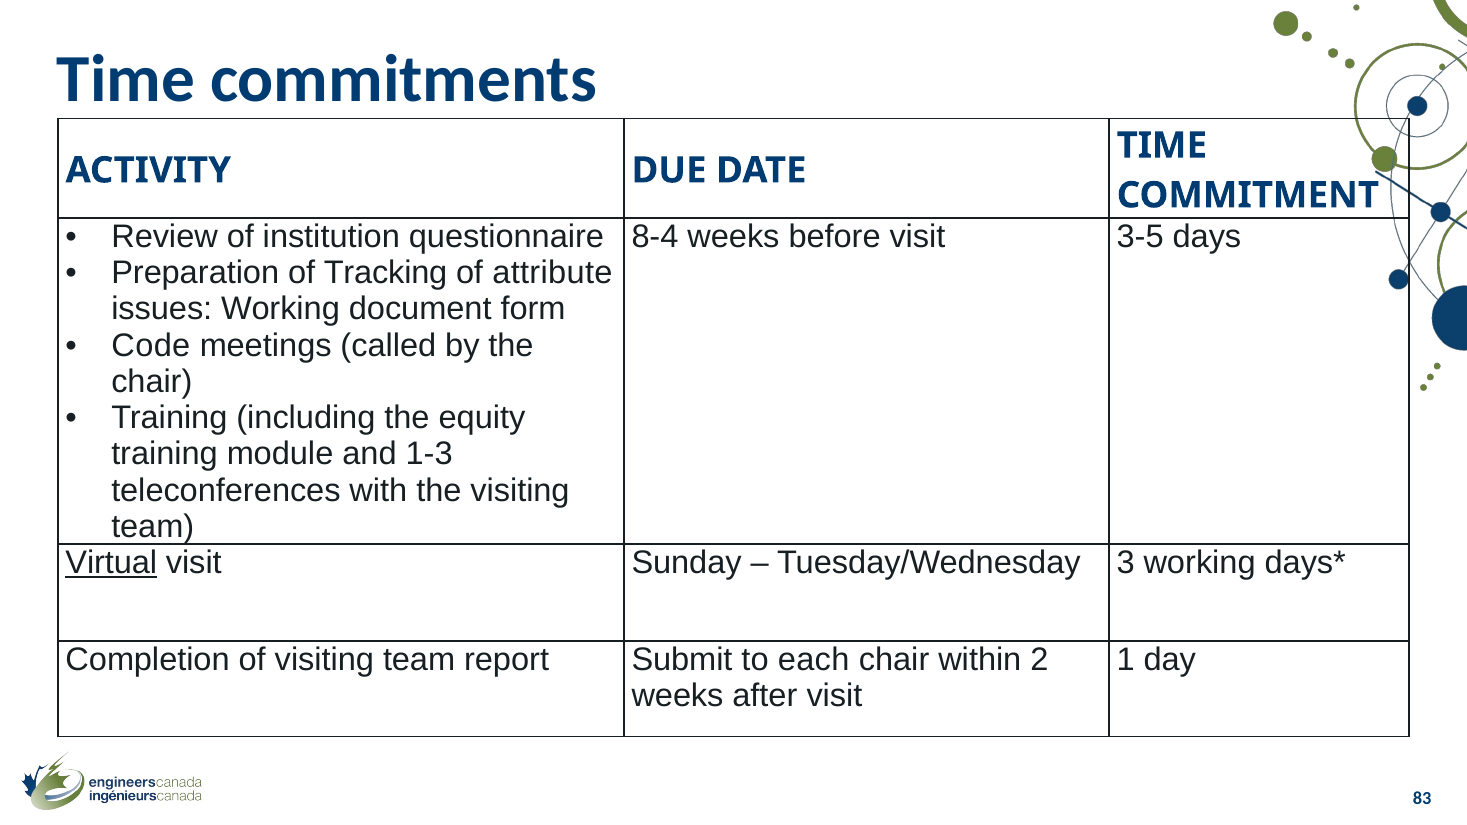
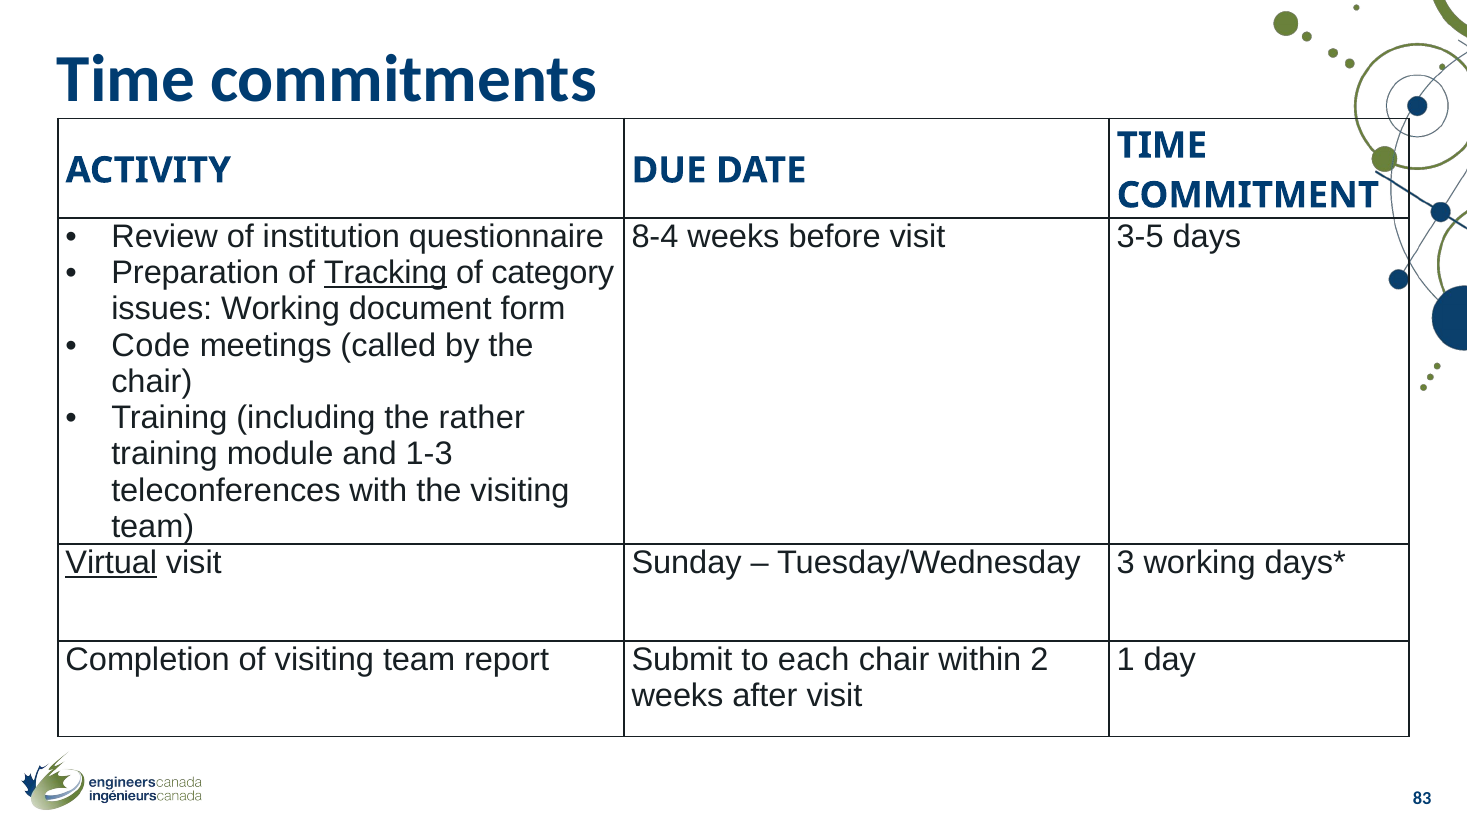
Tracking underline: none -> present (386, 273)
attribute: attribute -> category (553, 273)
equity: equity -> rather (482, 418)
